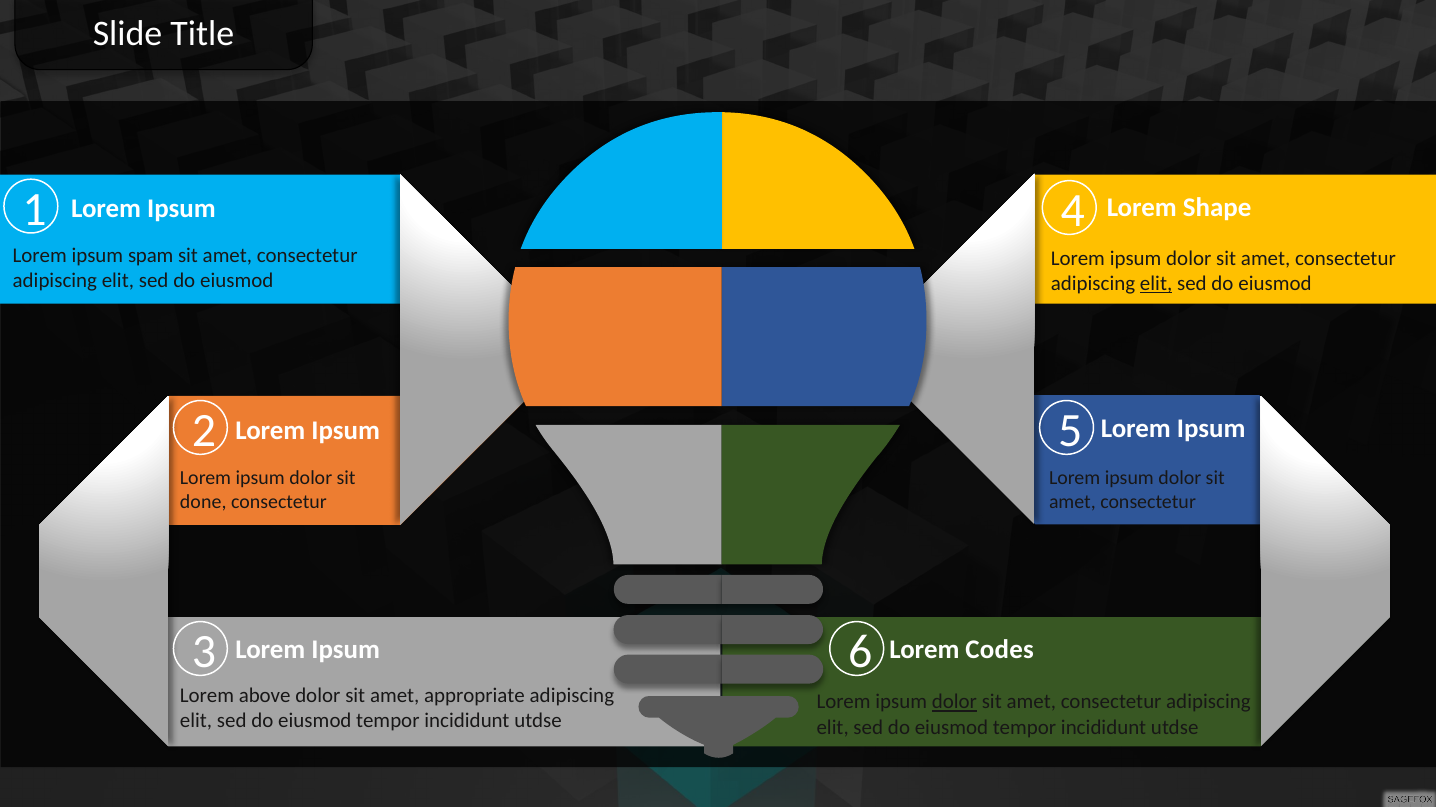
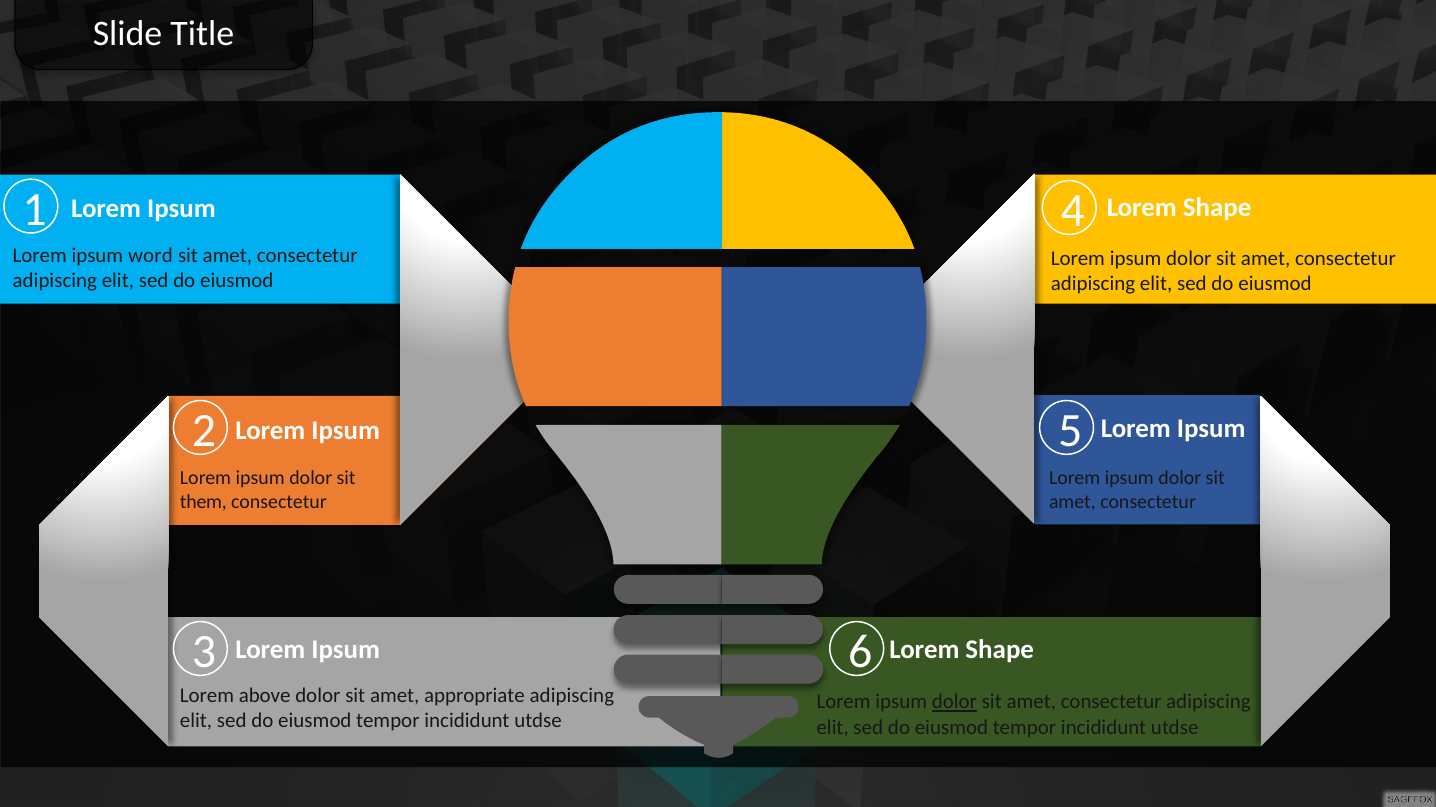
spam: spam -> word (150, 256)
elit underline: present -> none (1156, 284)
done: done -> them (203, 503)
6 Lorem Codes: Codes -> Shape (1000, 650)
